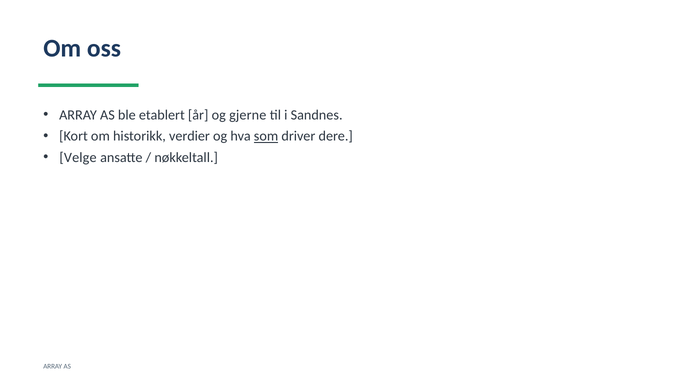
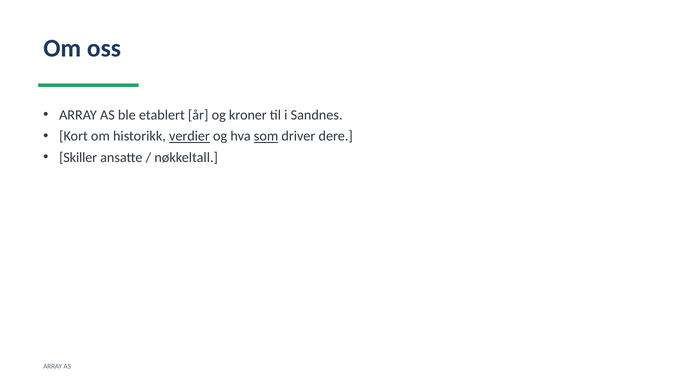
gjerne: gjerne -> kroner (248, 115)
verdier underline: none -> present (189, 136)
Velge: Velge -> Skiller (78, 158)
